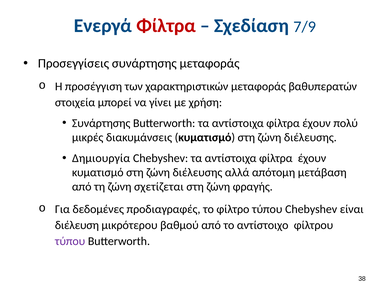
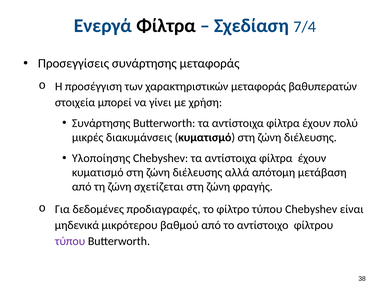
Φίλτρα colour: red -> black (166, 26)
7/9: 7/9 -> 7/4 (305, 27)
Δημιουργία: Δημιουργία -> Υλοποίησης (101, 158)
διέλευση: διέλευση -> μηδενικά (77, 225)
